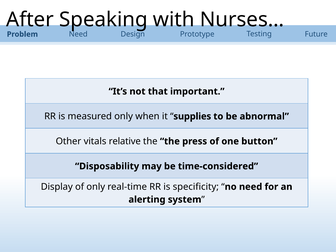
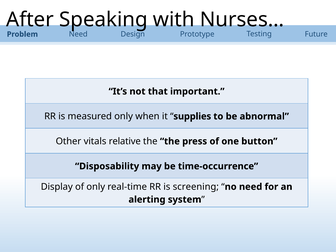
time-considered: time-considered -> time-occurrence (218, 166)
specificity: specificity -> screening (196, 187)
